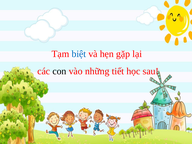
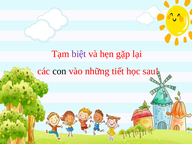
biệt colour: blue -> purple (79, 54)
